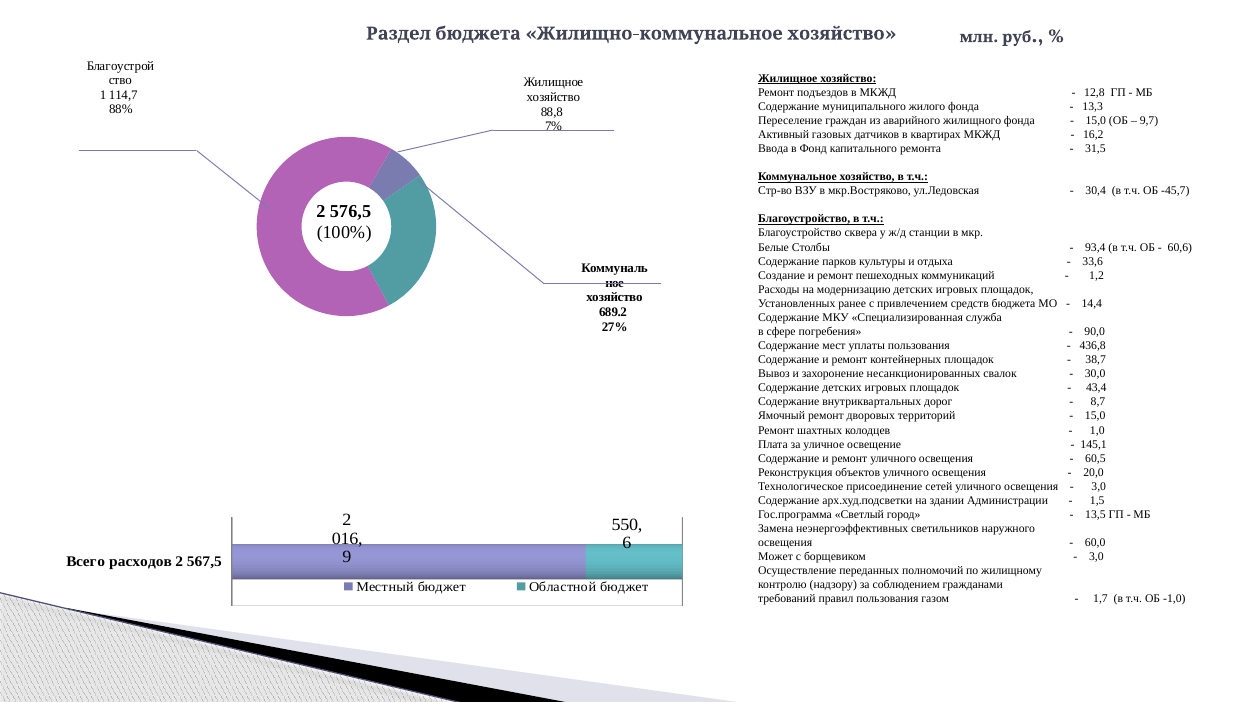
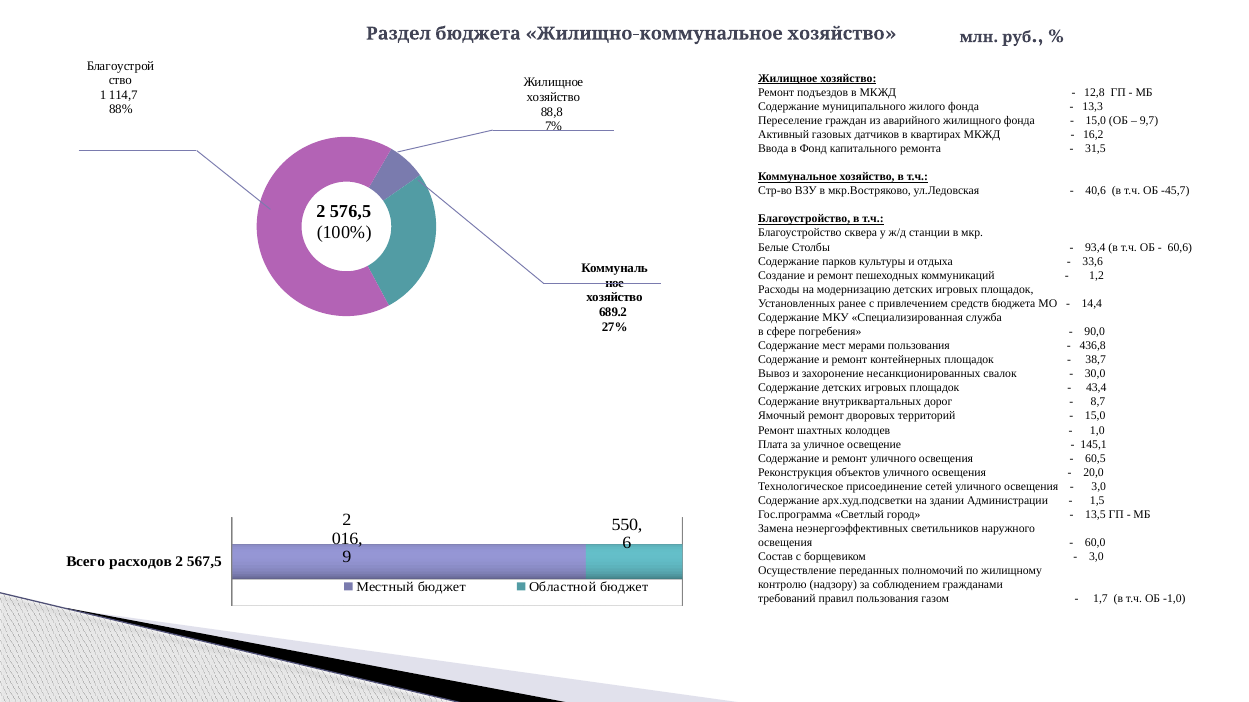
30,4: 30,4 -> 40,6 (1096, 191)
уплаты: уплаты -> мерами (867, 346)
Может: Может -> Состав (776, 557)
